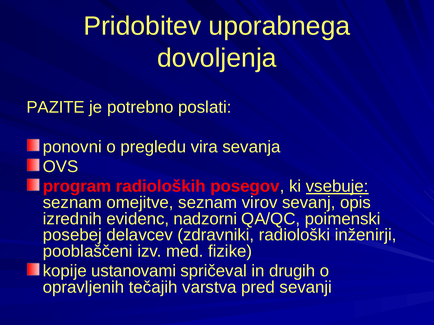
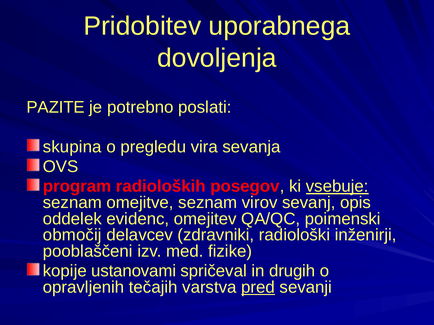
ponovni: ponovni -> skupina (72, 147)
izrednih: izrednih -> oddelek (72, 219)
nadzorni: nadzorni -> omejitev (205, 219)
posebej: posebej -> območij (72, 235)
pred underline: none -> present (258, 288)
